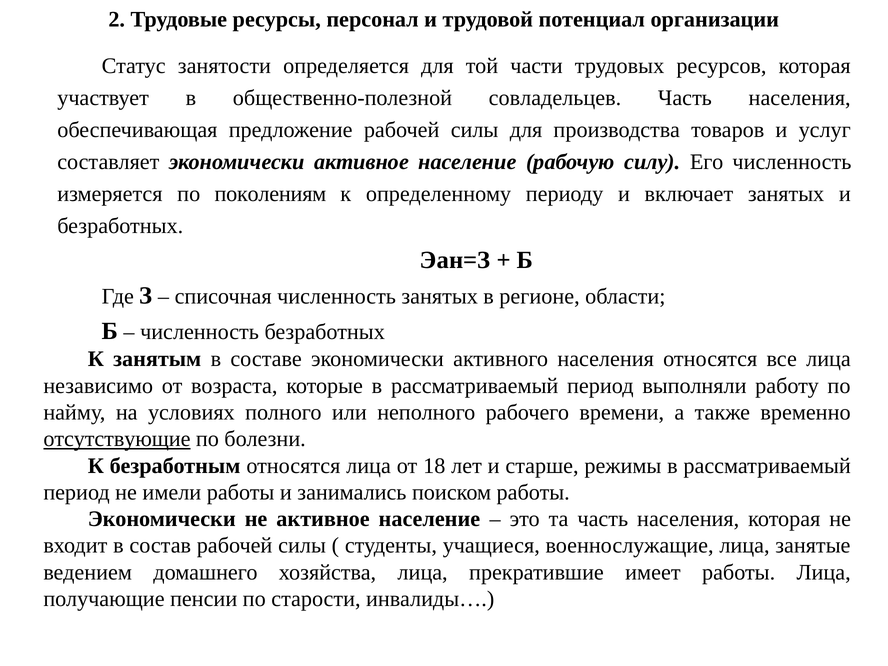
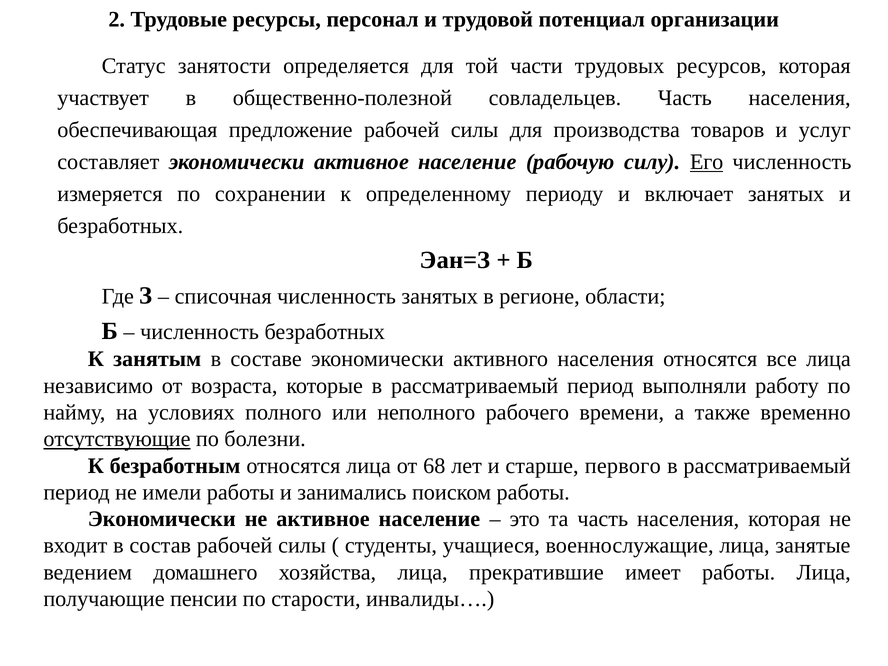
Его underline: none -> present (707, 162)
поколениям: поколениям -> сохранении (270, 194)
18: 18 -> 68 (434, 466)
режимы: режимы -> первого (623, 466)
